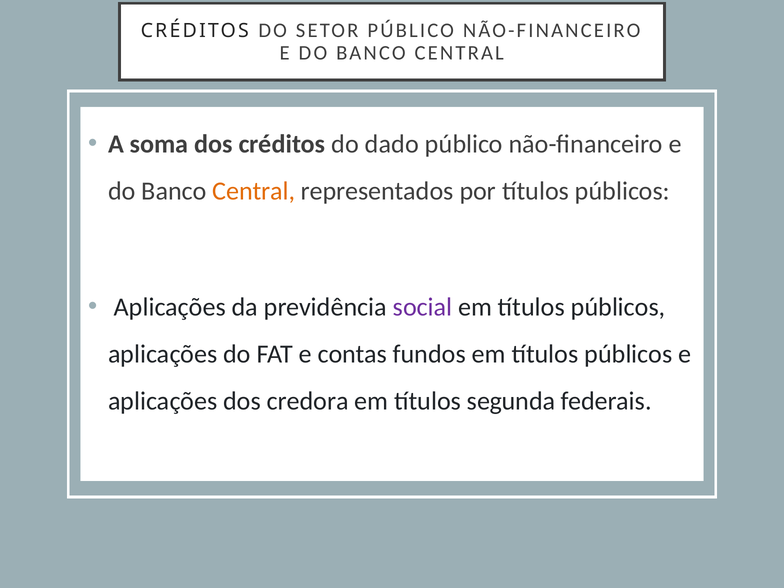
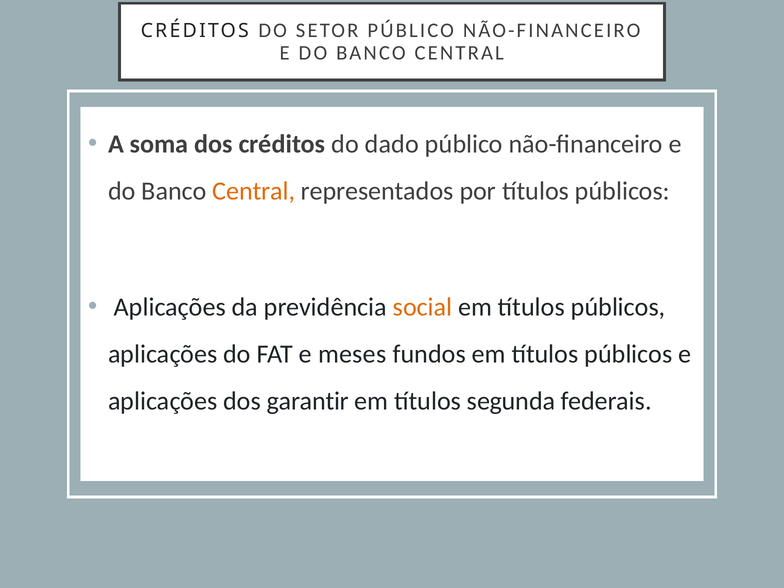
social colour: purple -> orange (423, 307)
contas: contas -> meses (352, 354)
credora: credora -> garantir (308, 401)
